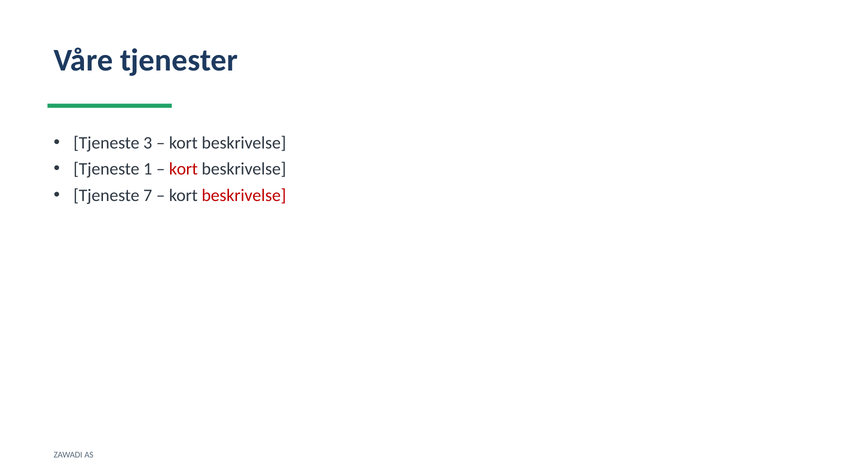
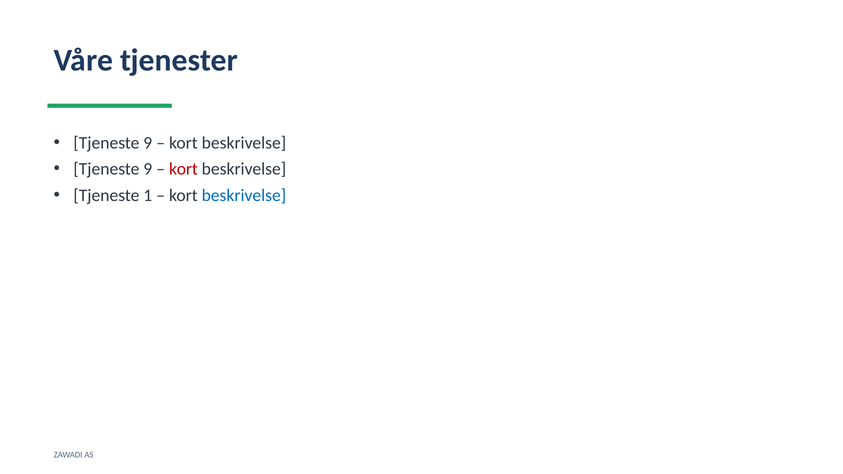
3: 3 -> 9 (148, 143)
1: 1 -> 9 (148, 169)
7: 7 -> 1 (148, 195)
beskrivelse colour: red -> blue (244, 195)
